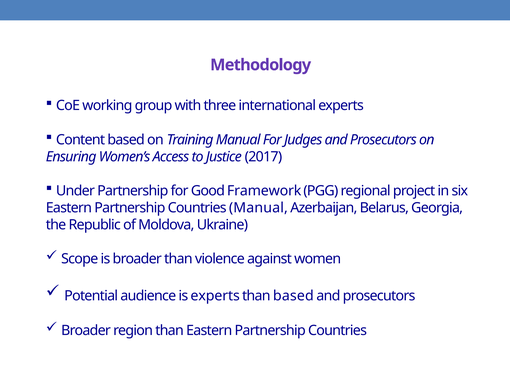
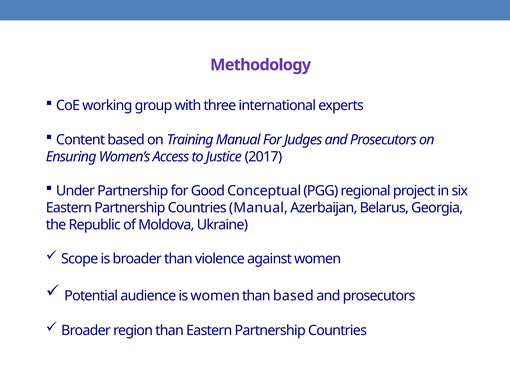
Framework: Framework -> Conceptual (264, 191)
is experts: experts -> women (215, 295)
